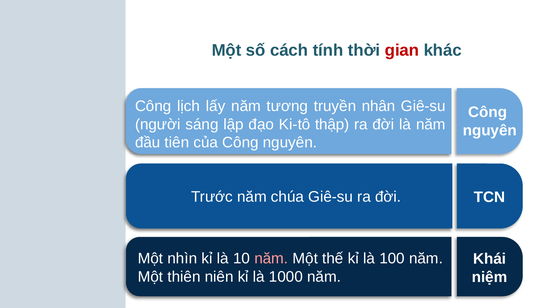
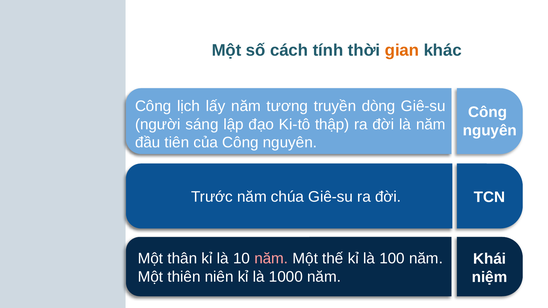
gian colour: red -> orange (402, 50)
nhân: nhân -> dòng (379, 106)
nhìn: nhìn -> thân (182, 259)
